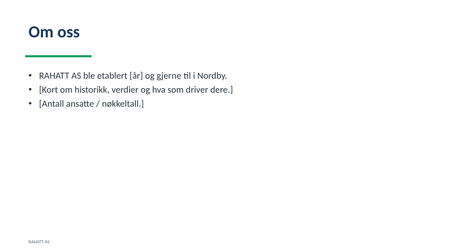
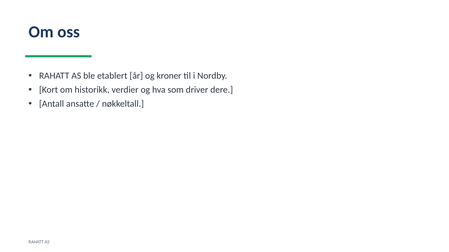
gjerne: gjerne -> kroner (169, 76)
